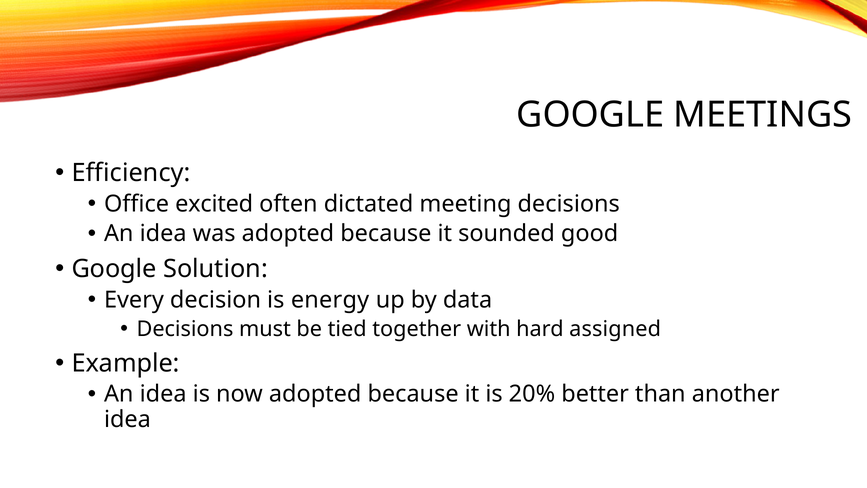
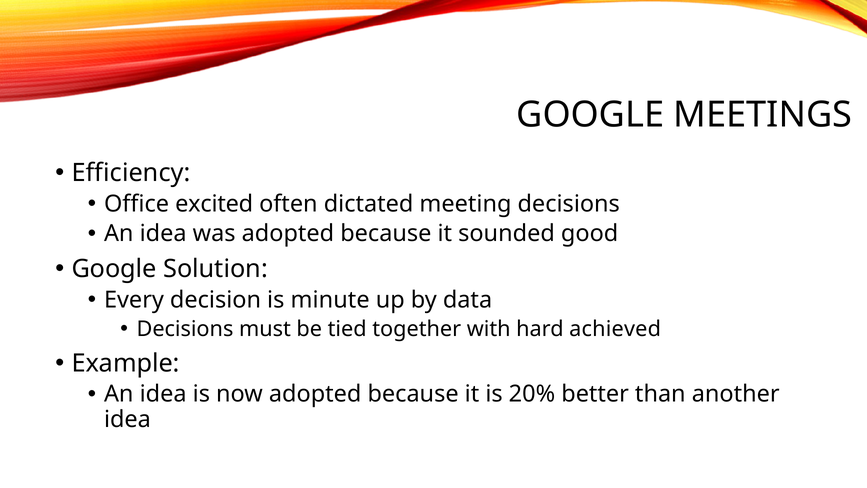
energy: energy -> minute (330, 300)
assigned: assigned -> achieved (615, 329)
